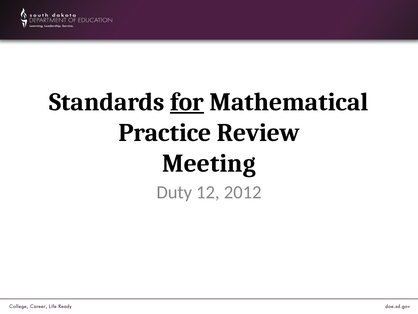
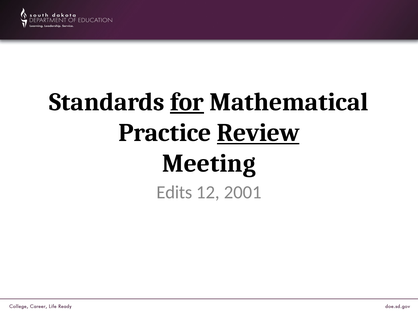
Review underline: none -> present (258, 132)
Duty: Duty -> Edits (174, 192)
2012: 2012 -> 2001 (243, 192)
